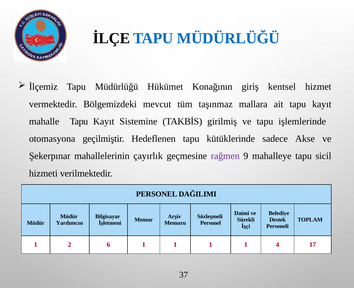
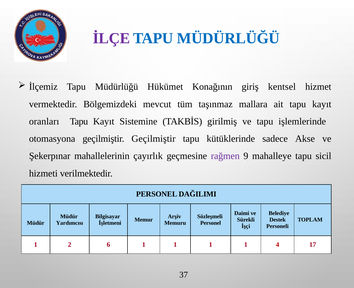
İLÇE colour: black -> purple (111, 38)
mahalle: mahalle -> oranları (44, 121)
geçilmiştir Hedeflenen: Hedeflenen -> Geçilmiştir (154, 138)
